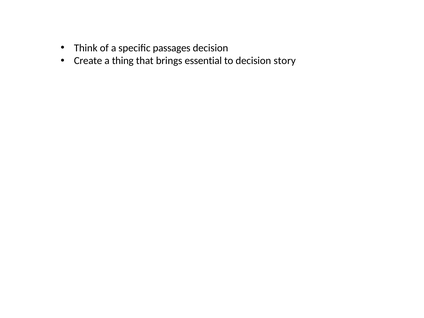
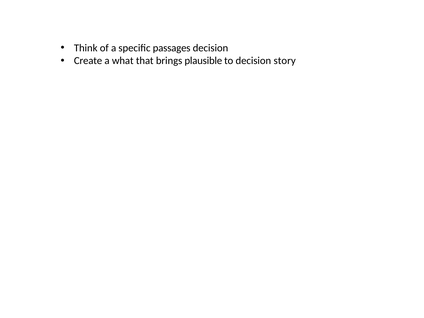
thing: thing -> what (123, 61)
essential: essential -> plausible (203, 61)
